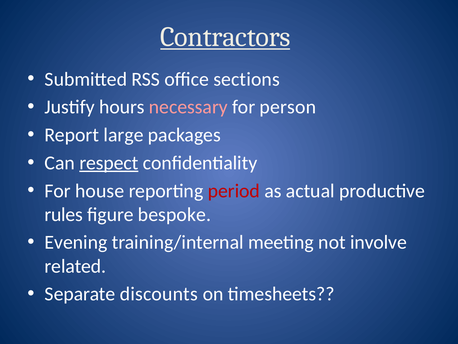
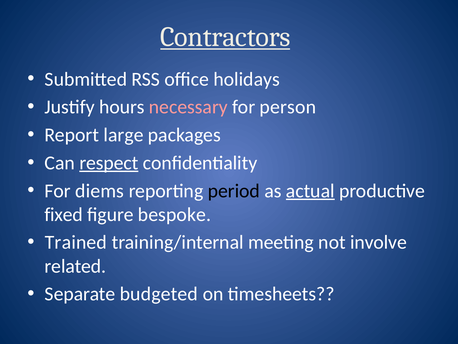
sections: sections -> holidays (247, 79)
house: house -> diems (100, 191)
period colour: red -> black (234, 191)
actual underline: none -> present (310, 191)
rules: rules -> fixed (64, 214)
Evening: Evening -> Trained (76, 242)
discounts: discounts -> budgeted (159, 294)
